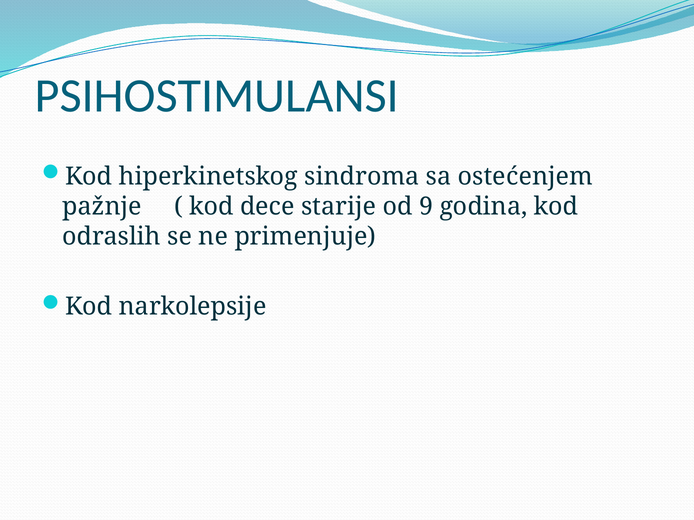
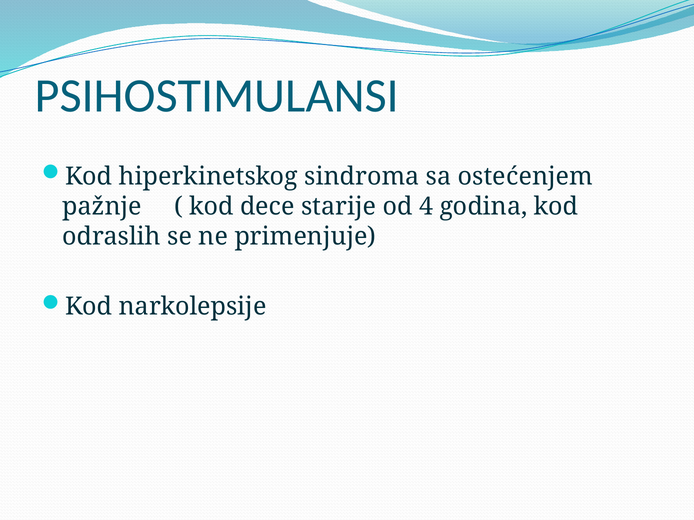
9: 9 -> 4 (426, 207)
